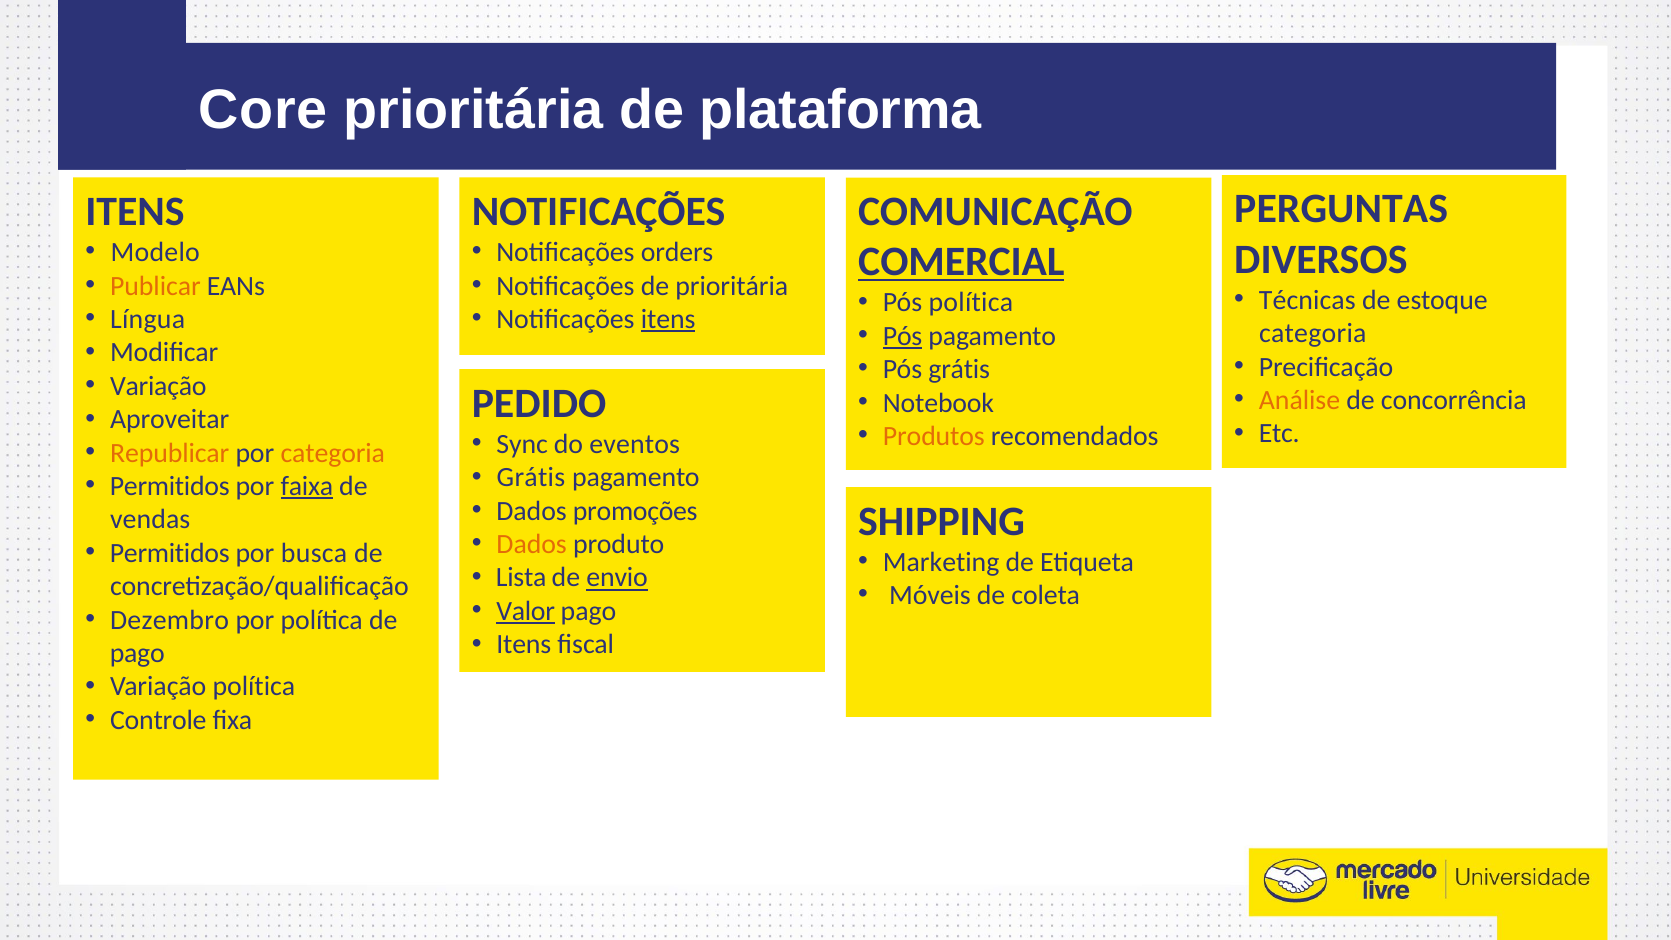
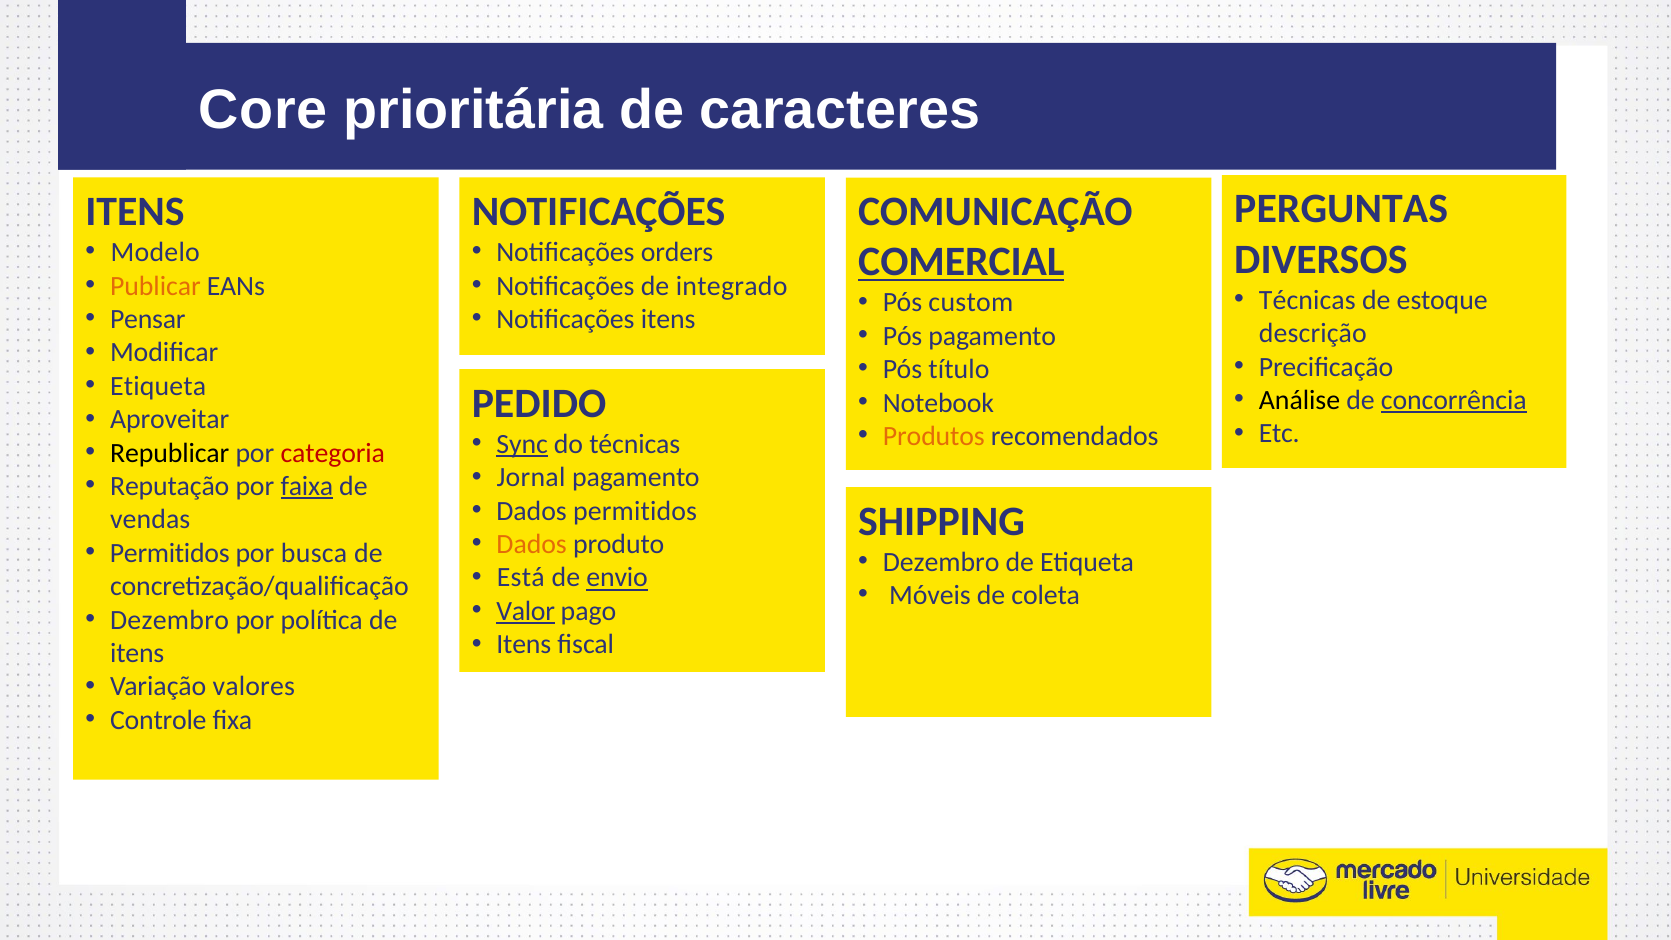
plataforma: plataforma -> caracteres (840, 110)
de prioritária: prioritária -> integrado (732, 286)
Pós política: política -> custom (971, 303)
Língua: Língua -> Pensar (148, 319)
itens underline: present -> none (668, 319)
Pós underline: present -> none (903, 336)
categoria: categoria -> descrição (1313, 333)
Pós grátis: grátis -> título (959, 369)
Variação: Variação -> Etiqueta (158, 386)
Análise colour: orange -> black (1300, 400)
concorrência underline: none -> present (1454, 400)
Sync underline: none -> present (522, 444)
do eventos: eventos -> técnicas (635, 444)
Republicar colour: orange -> black (170, 453)
categoria colour: orange -> red (333, 453)
Grátis: Grátis -> Jornal (531, 477)
Permitidos: Permitidos -> Reputação (170, 486)
Dados promoções: promoções -> permitidos (635, 511)
Marketing: Marketing -> Dezembro (941, 562)
Lista: Lista -> Está (521, 578)
pago: pago -> itens (137, 653)
Variação política: política -> valores (254, 687)
